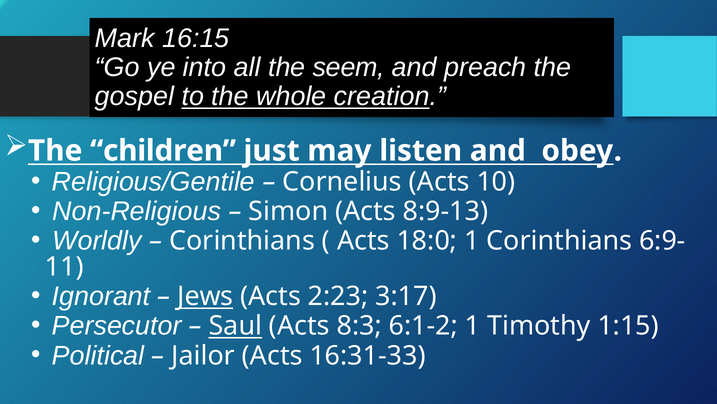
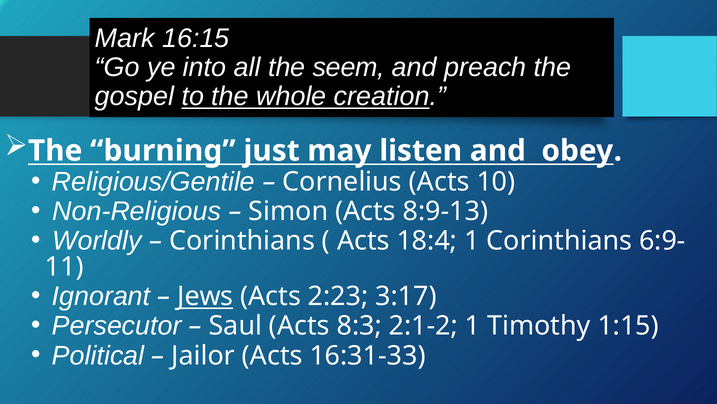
children: children -> burning (163, 150)
18:0: 18:0 -> 18:4 (427, 240)
Saul underline: present -> none (235, 326)
6:1-2: 6:1-2 -> 2:1-2 (423, 326)
